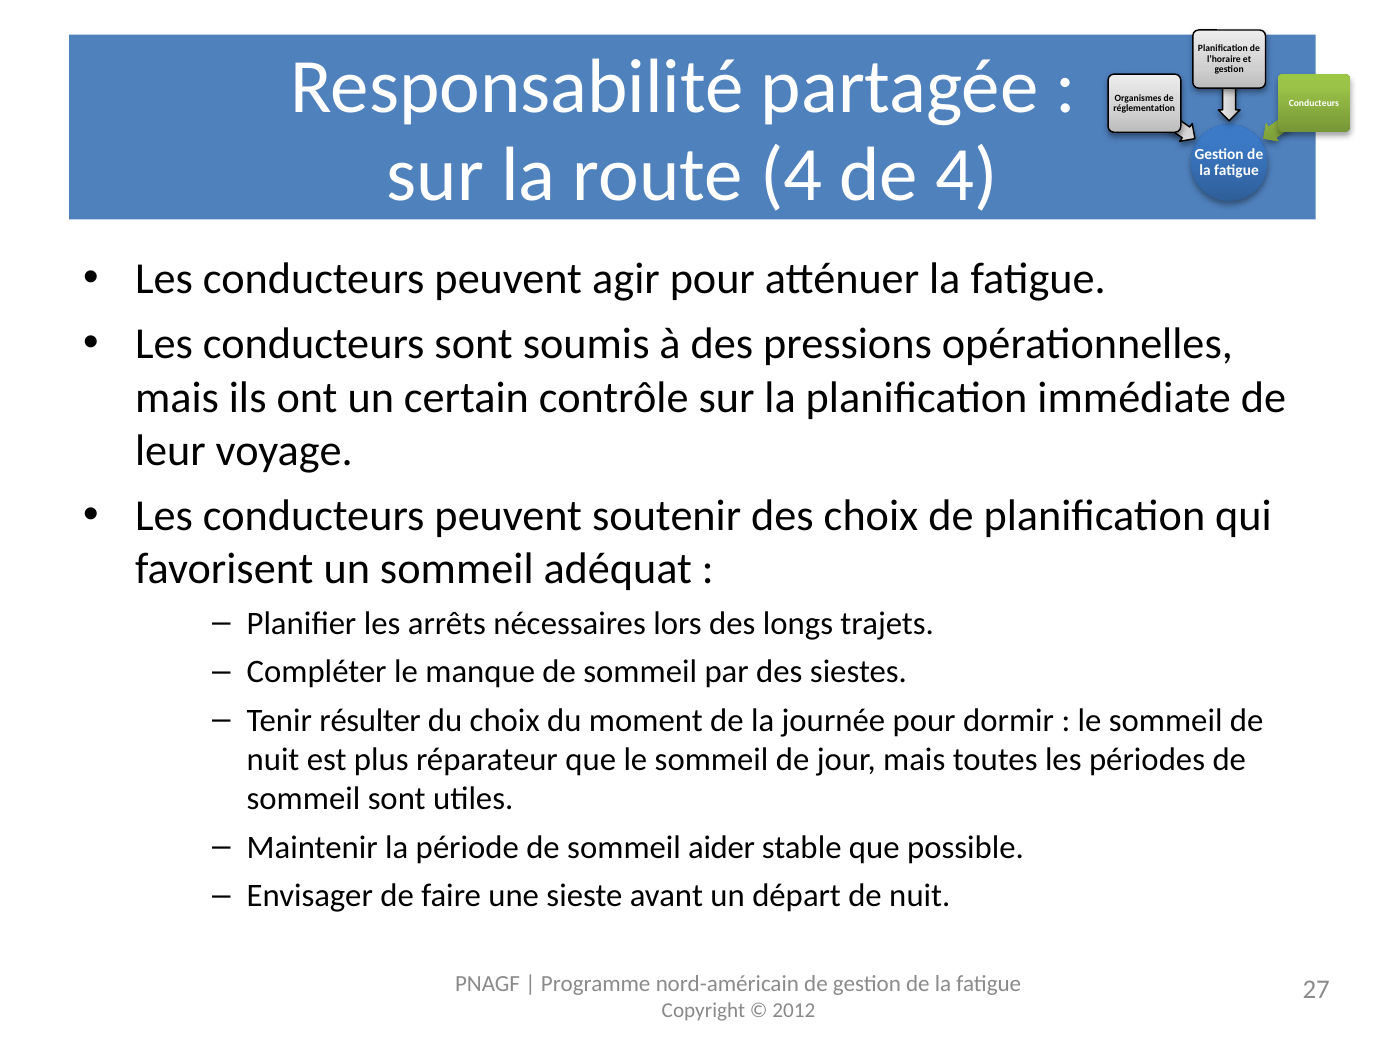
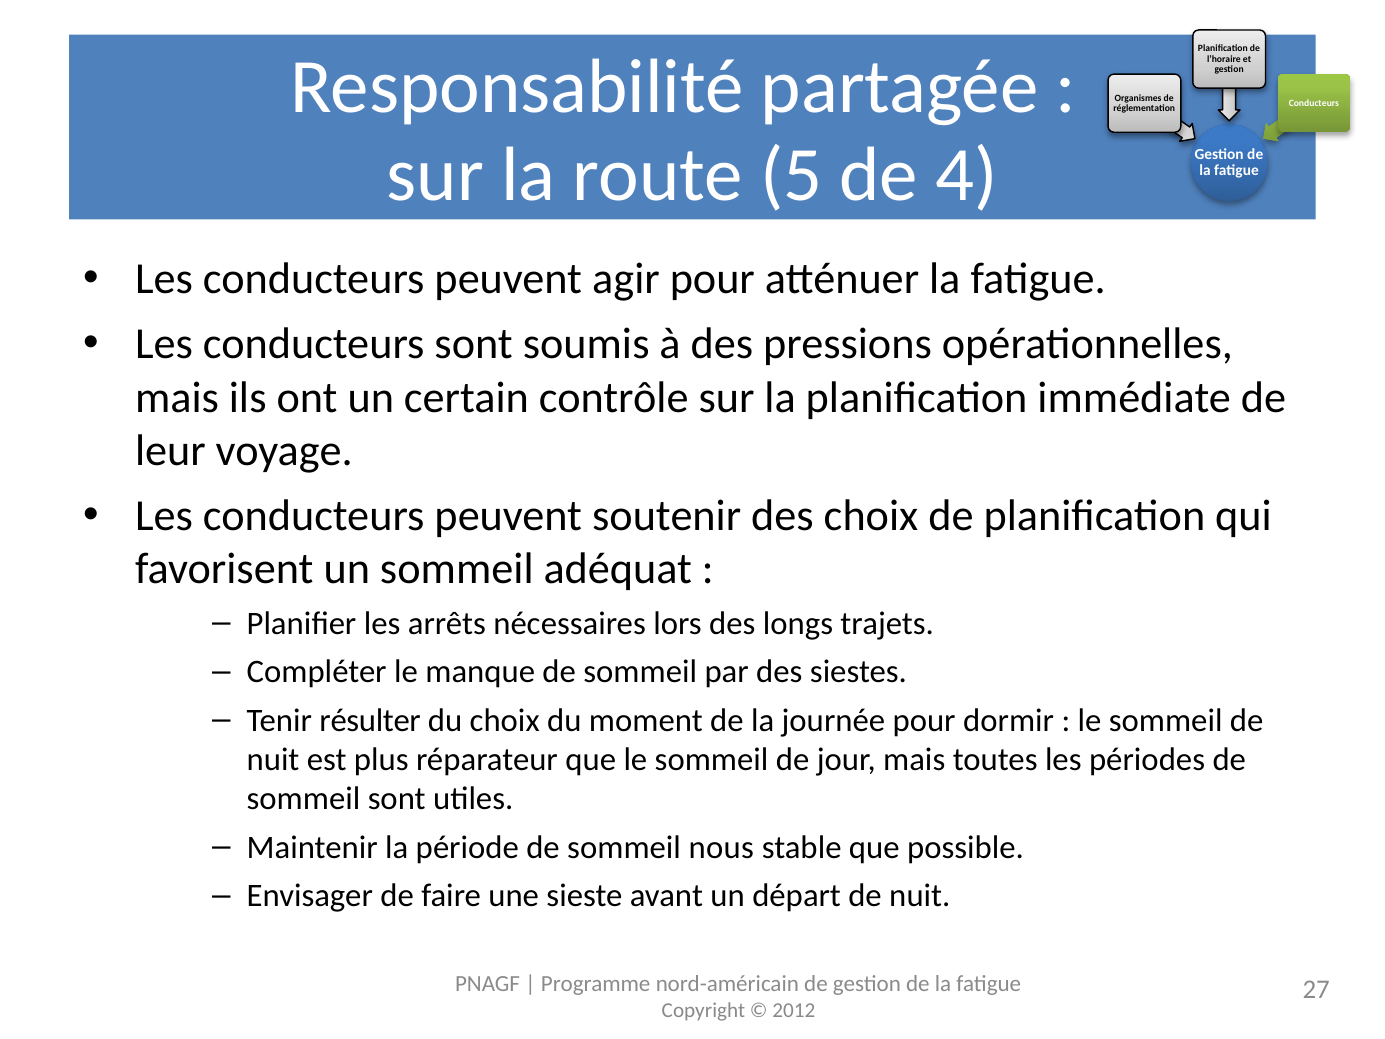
route 4: 4 -> 5 (791, 175)
aider: aider -> nous (721, 847)
